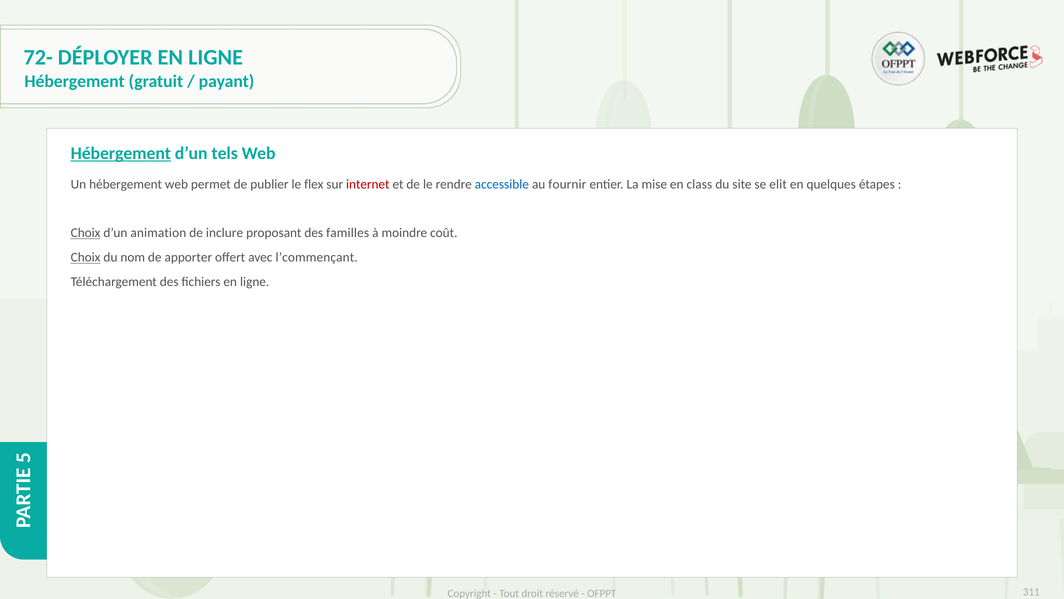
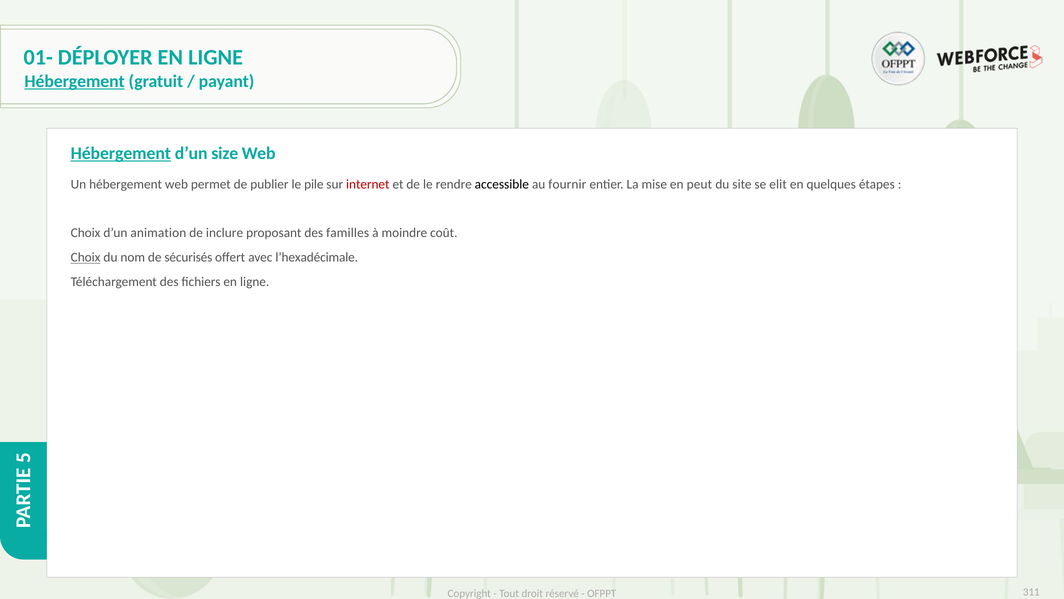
72-: 72- -> 01- (38, 57)
Hébergement underline: none -> present (75, 81)
tels: tels -> size (225, 153)
flex: flex -> pile (314, 184)
accessible colour: blue -> black (502, 184)
class: class -> peut (699, 184)
Choix underline: present -> none (86, 233)
apporter: apporter -> sécurisés (188, 257)
l’commençant: l’commençant -> l’hexadécimale (317, 257)
